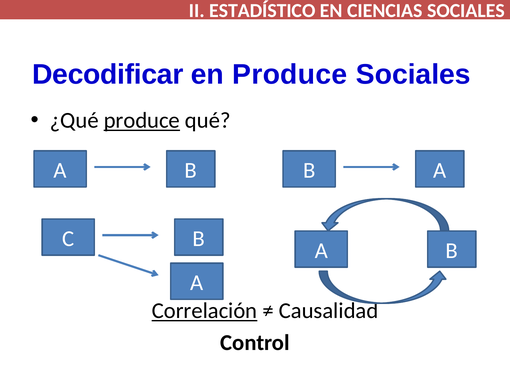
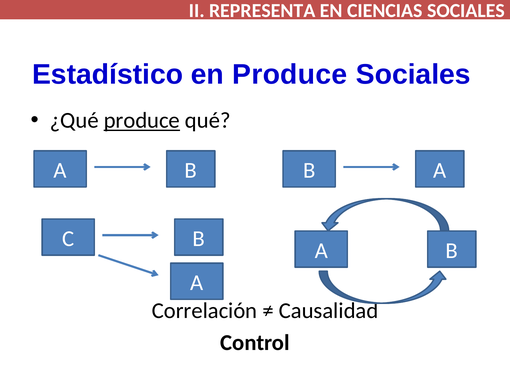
ESTADÍSTICO: ESTADÍSTICO -> REPRESENTA (262, 11)
Decodificar: Decodificar -> Estadístico (108, 74)
Correlación underline: present -> none (204, 311)
